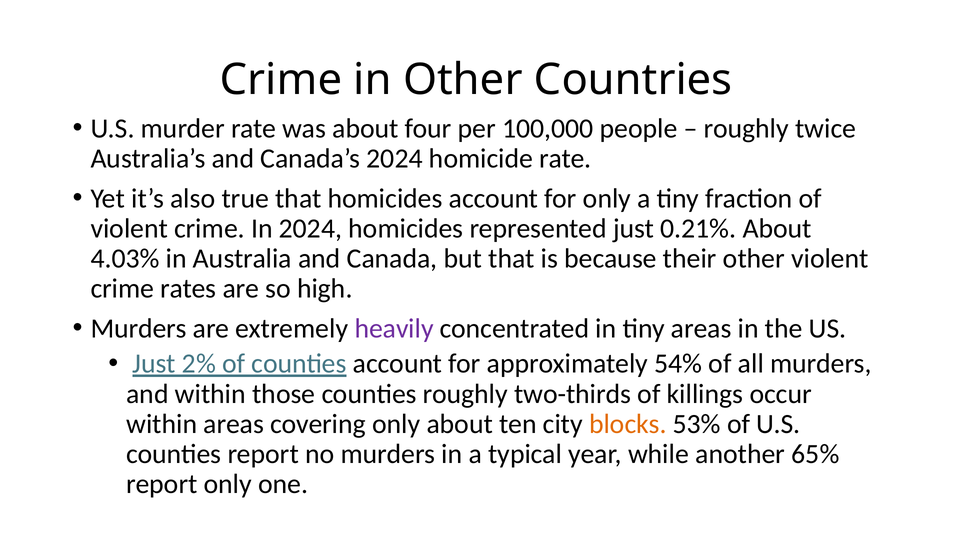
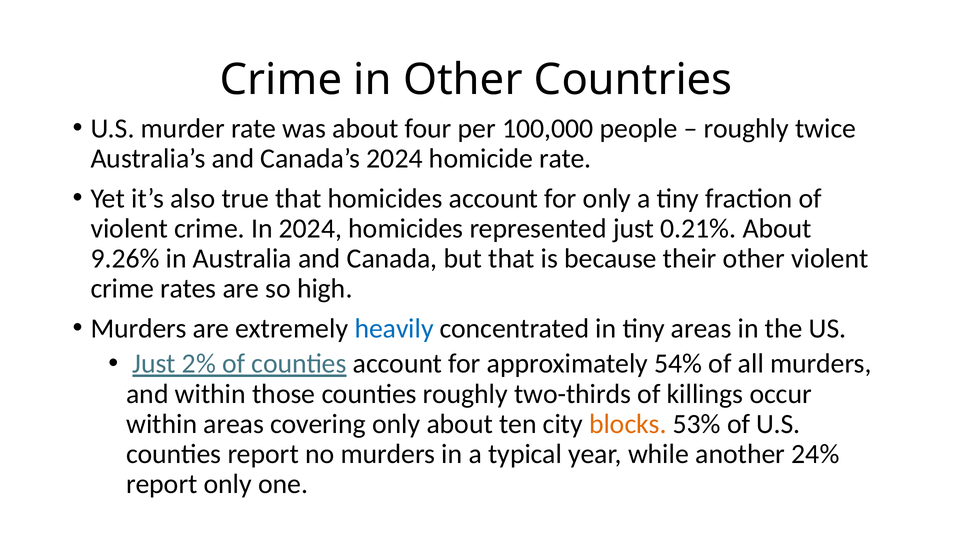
4.03%: 4.03% -> 9.26% (125, 258)
heavily colour: purple -> blue (394, 328)
65%: 65% -> 24% (815, 454)
